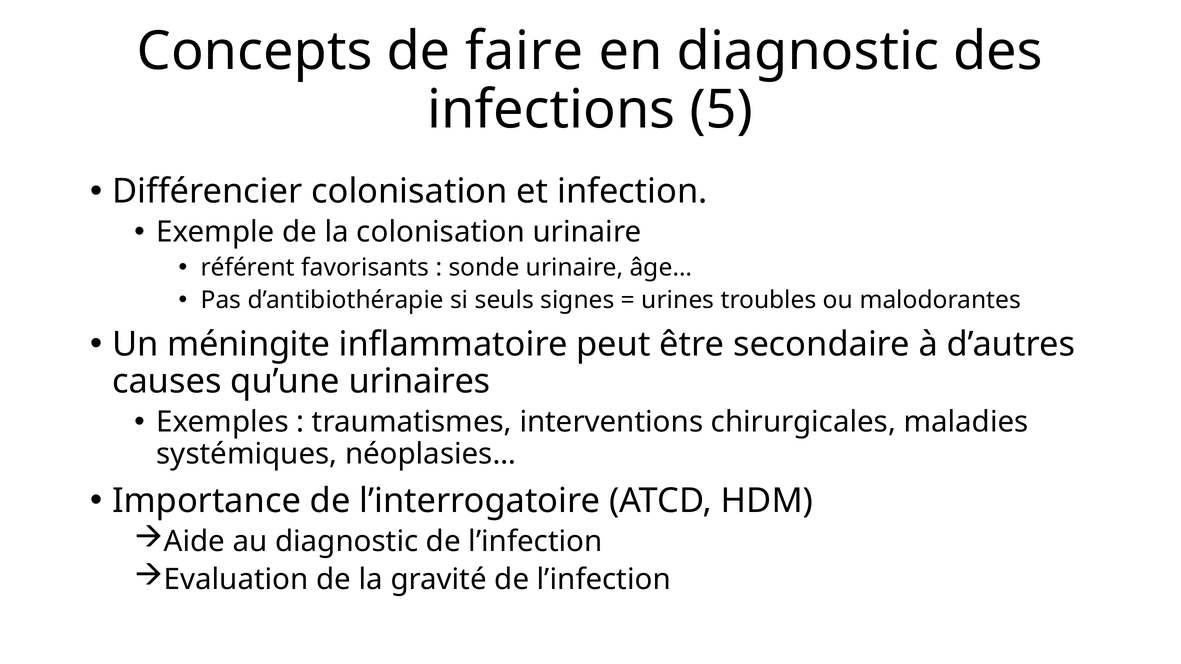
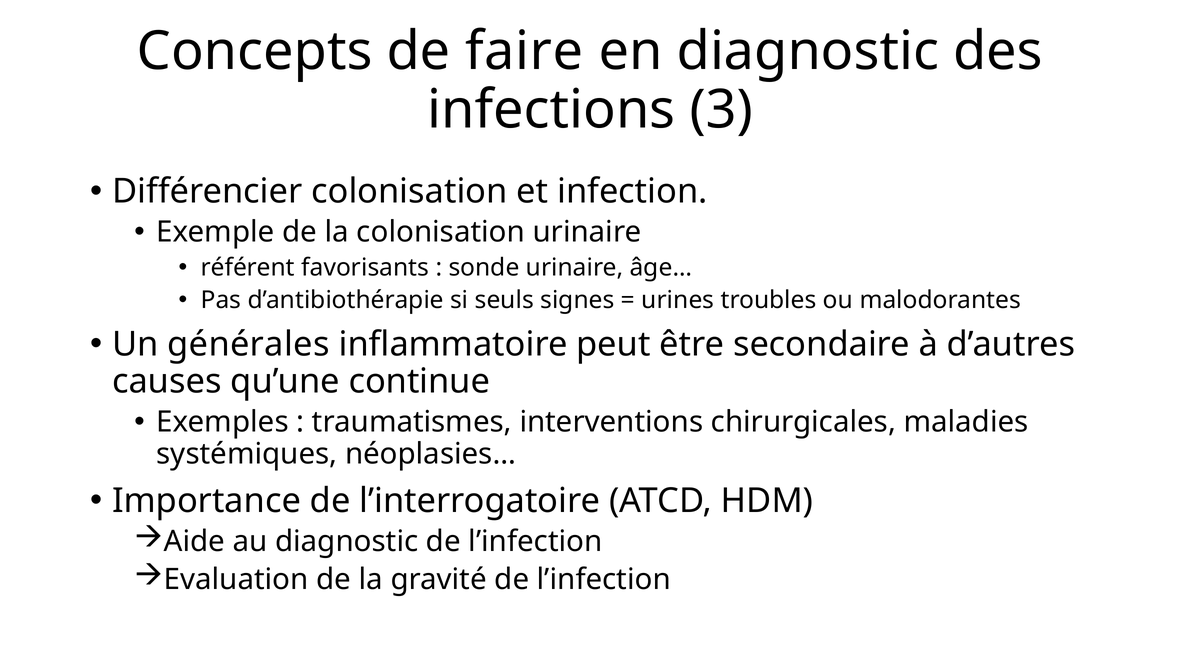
5: 5 -> 3 (721, 110)
méningite: méningite -> générales (248, 345)
urinaires: urinaires -> continue (419, 382)
